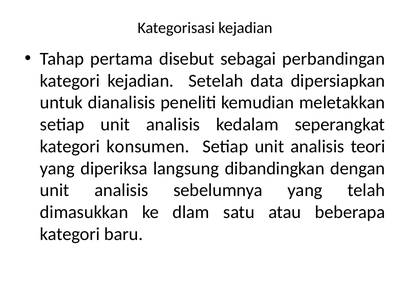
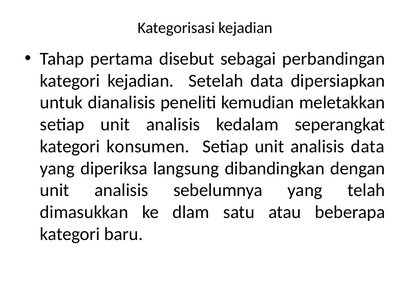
analisis teori: teori -> data (368, 146)
